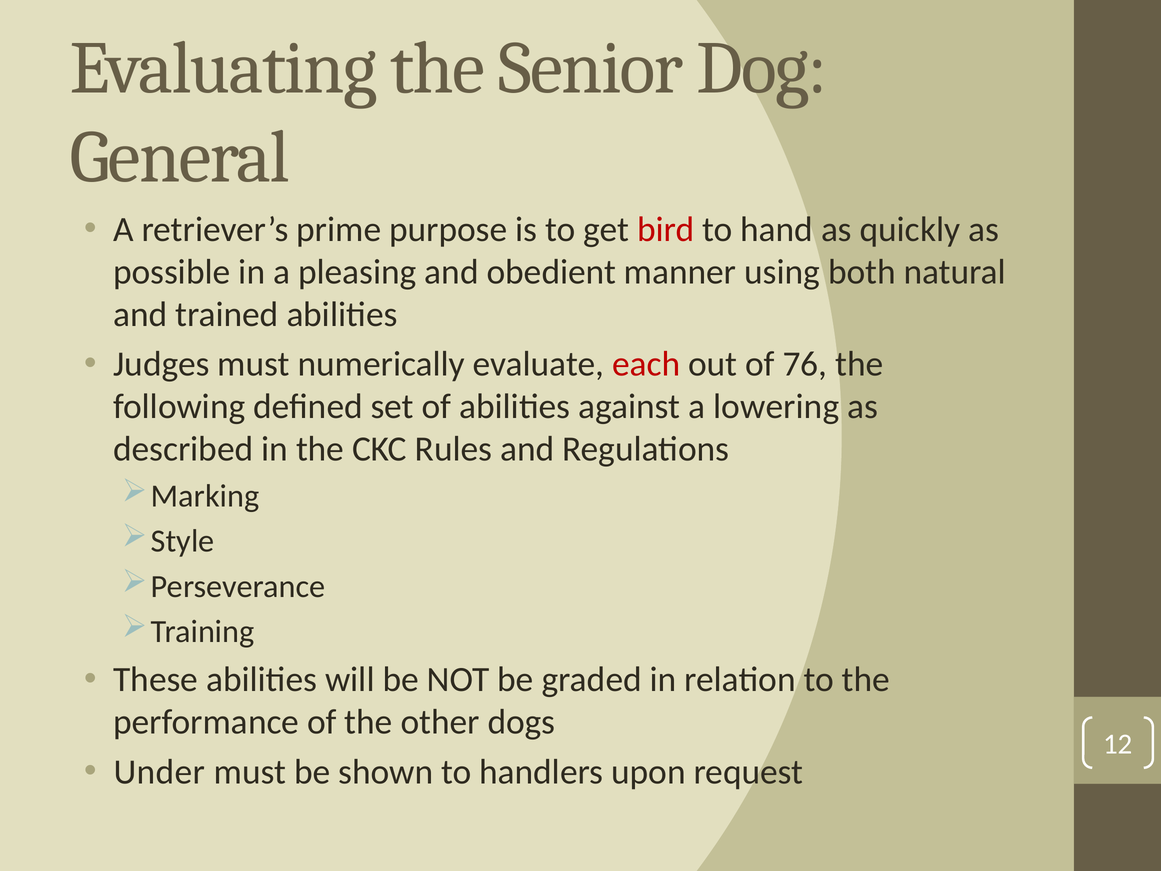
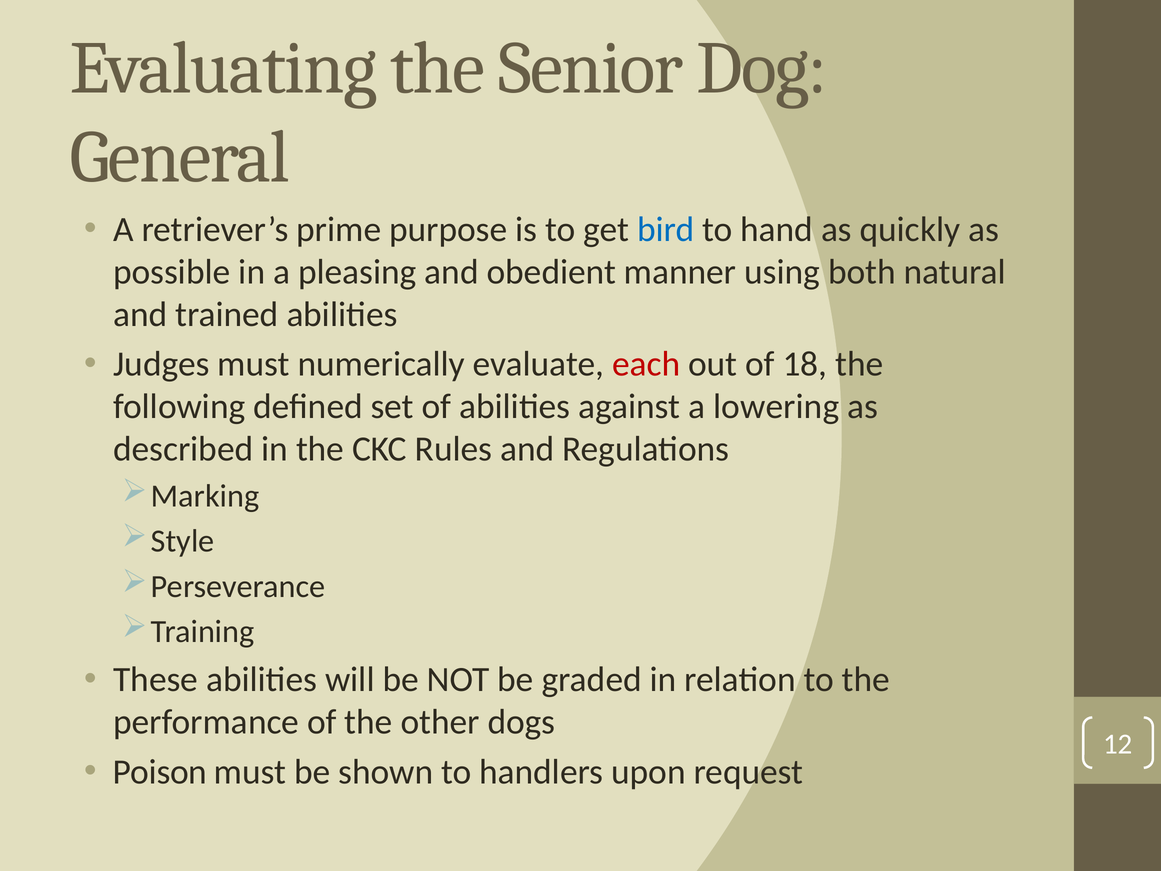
bird colour: red -> blue (666, 229)
76: 76 -> 18 (805, 364)
Under: Under -> Poison (160, 772)
